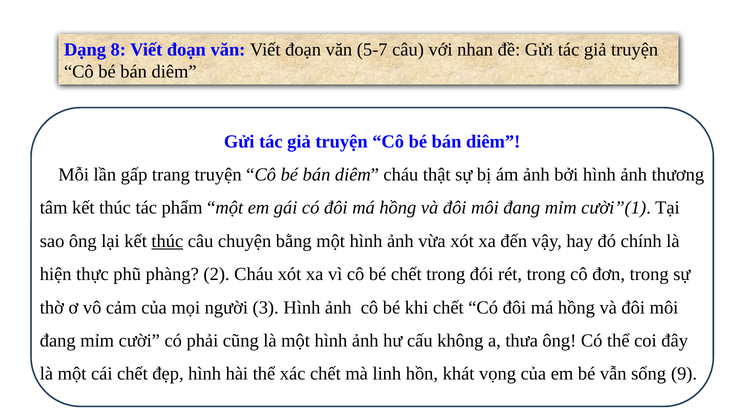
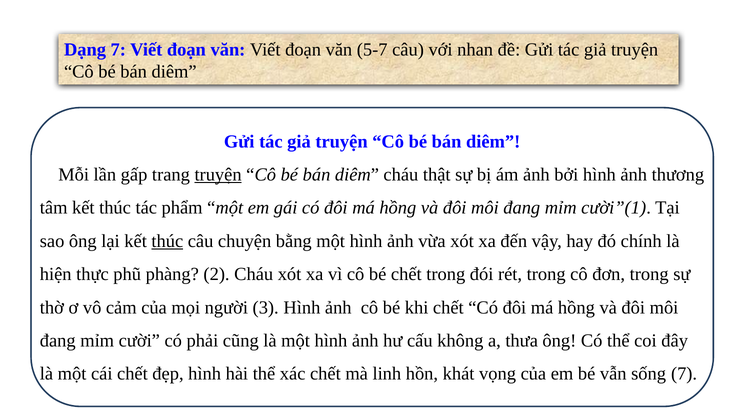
Dạng 8: 8 -> 7 (118, 50)
truyện underline: none -> present (218, 175)
sống 9: 9 -> 7 (684, 374)
